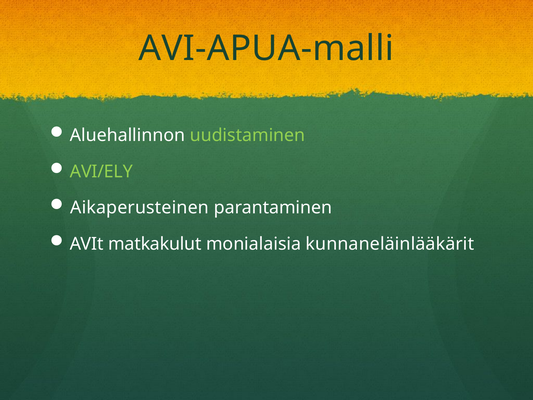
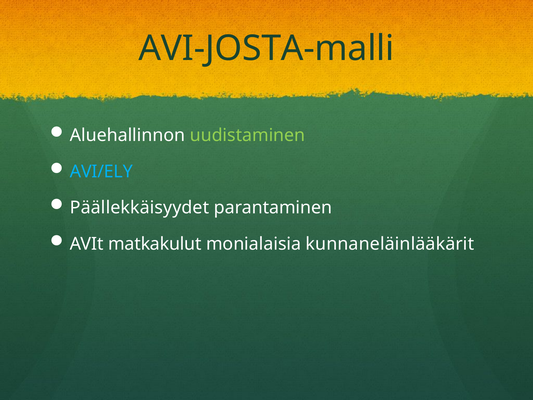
AVI-APUA-malli: AVI-APUA-malli -> AVI-JOSTA-malli (266, 48)
AVI/ELY colour: light green -> light blue (101, 171)
Aikaperusteinen: Aikaperusteinen -> Päällekkäisyydet (140, 208)
